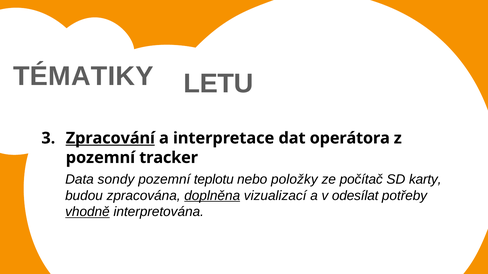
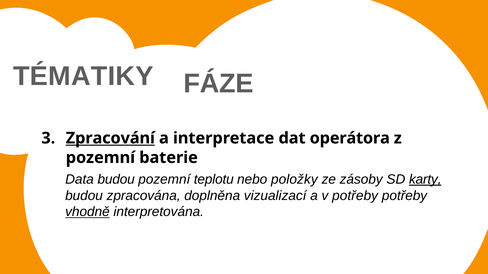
LETU: LETU -> FÁZE (219, 84)
tracker: tracker -> baterie (169, 158)
Data sondy: sondy -> budou (116, 180)
počítač: počítač -> zásoby (361, 180)
karty underline: none -> present (425, 180)
doplněna underline: present -> none (212, 196)
v odesílat: odesílat -> potřeby (355, 196)
